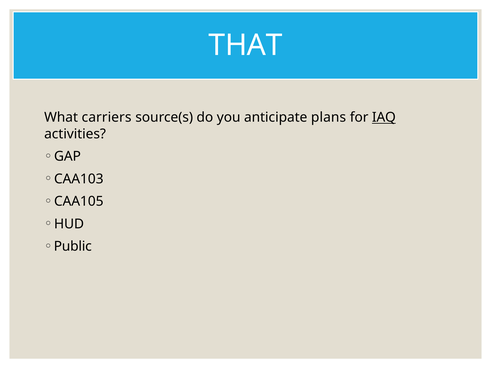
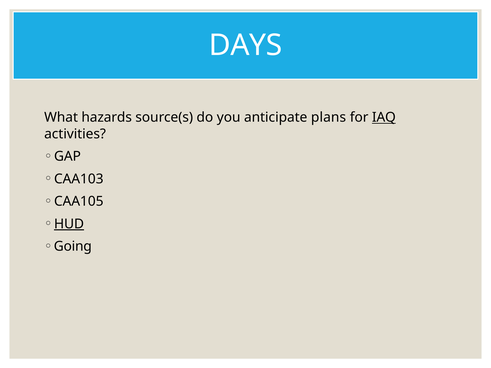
THAT: THAT -> DAYS (246, 45)
carriers: carriers -> hazards (107, 118)
HUD underline: none -> present (69, 224)
Public: Public -> Going (73, 247)
